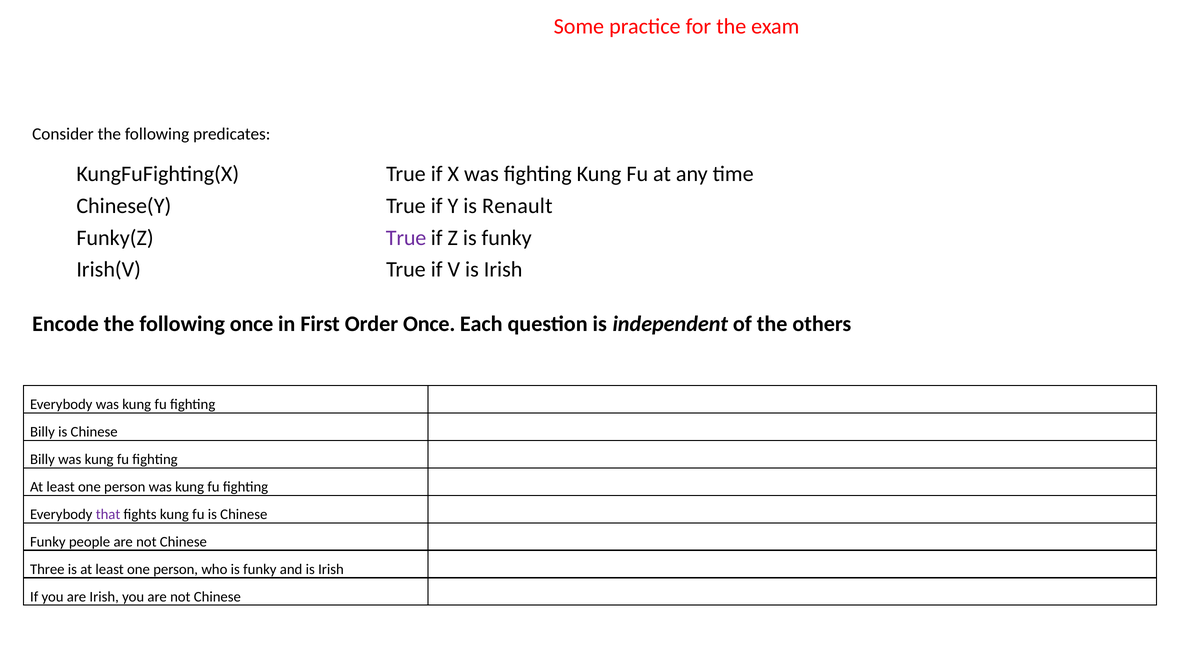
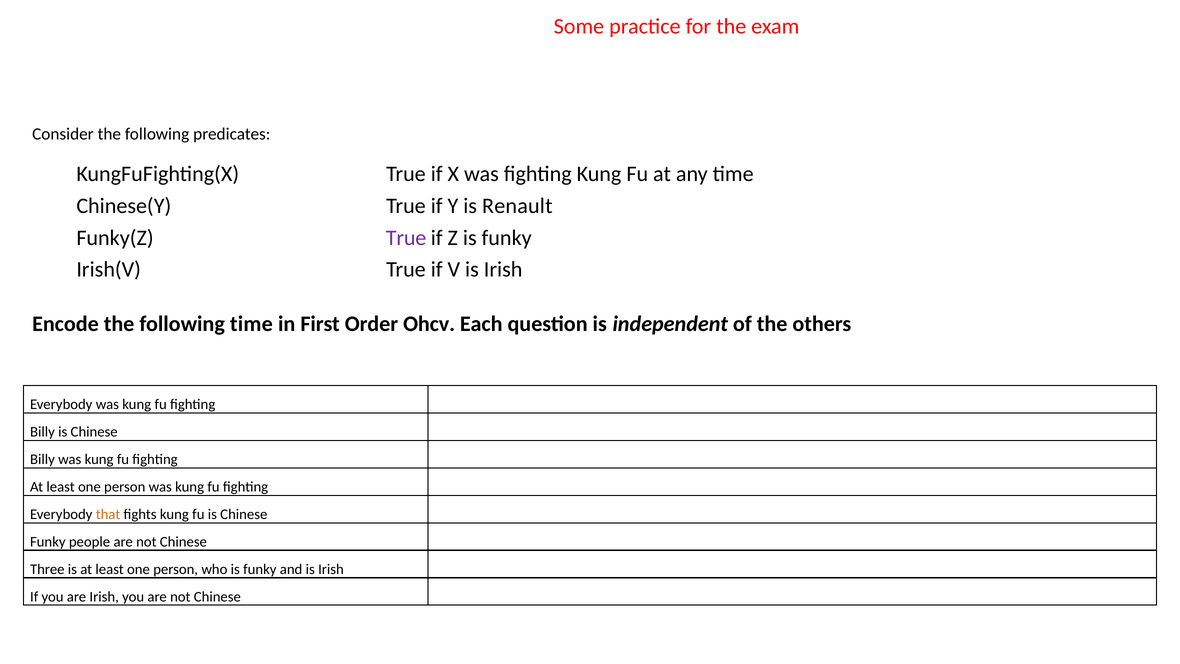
following once: once -> time (251, 324)
Order Once: Once -> Ohcv (429, 324)
that colour: purple -> orange (108, 514)
